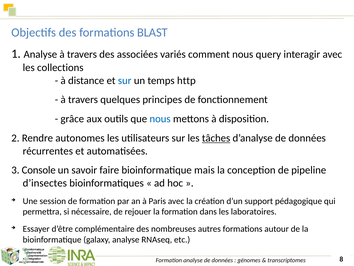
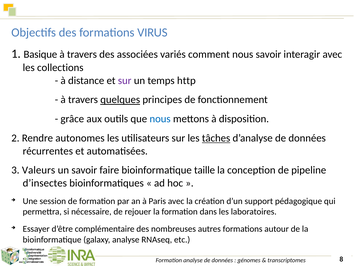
BLAST: BLAST -> VIRUS (152, 32)
1 Analyse: Analyse -> Basique (40, 54)
nous query: query -> savoir (268, 54)
sur colour: blue -> purple (125, 80)
quelques underline: none -> present (120, 99)
Console: Console -> Valeurs (39, 170)
mais: mais -> taille (205, 170)
